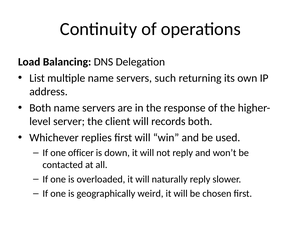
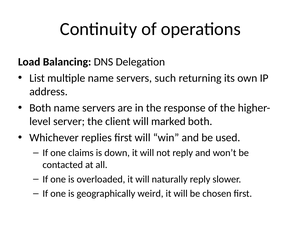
records: records -> marked (168, 121)
officer: officer -> claims (81, 153)
